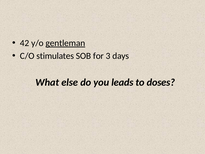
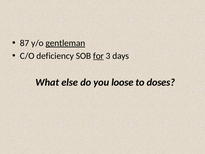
42: 42 -> 87 (25, 43)
stimulates: stimulates -> deficiency (55, 56)
for underline: none -> present (98, 56)
leads: leads -> loose (122, 82)
